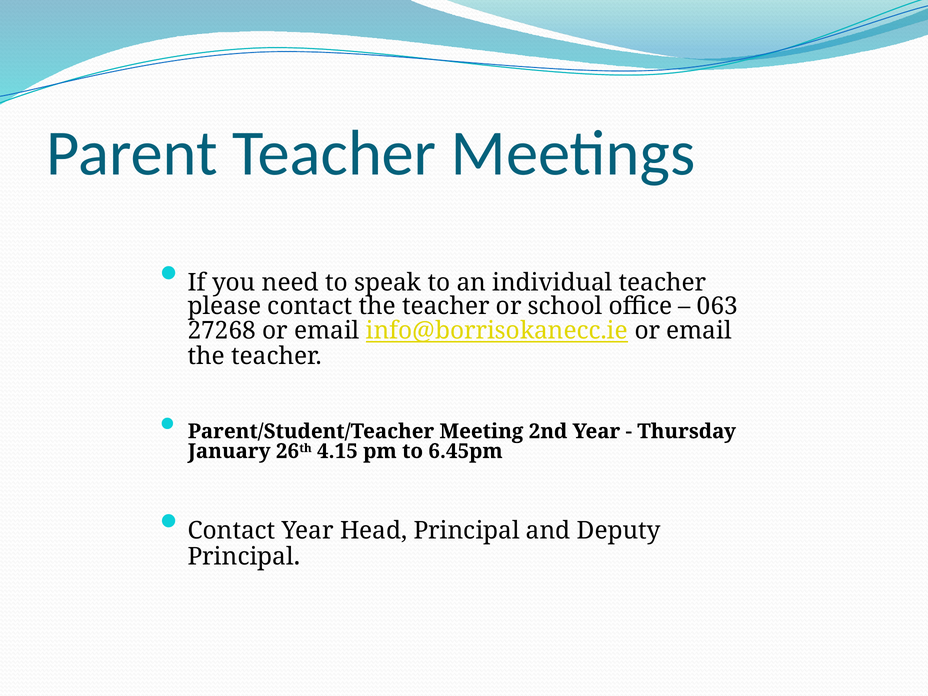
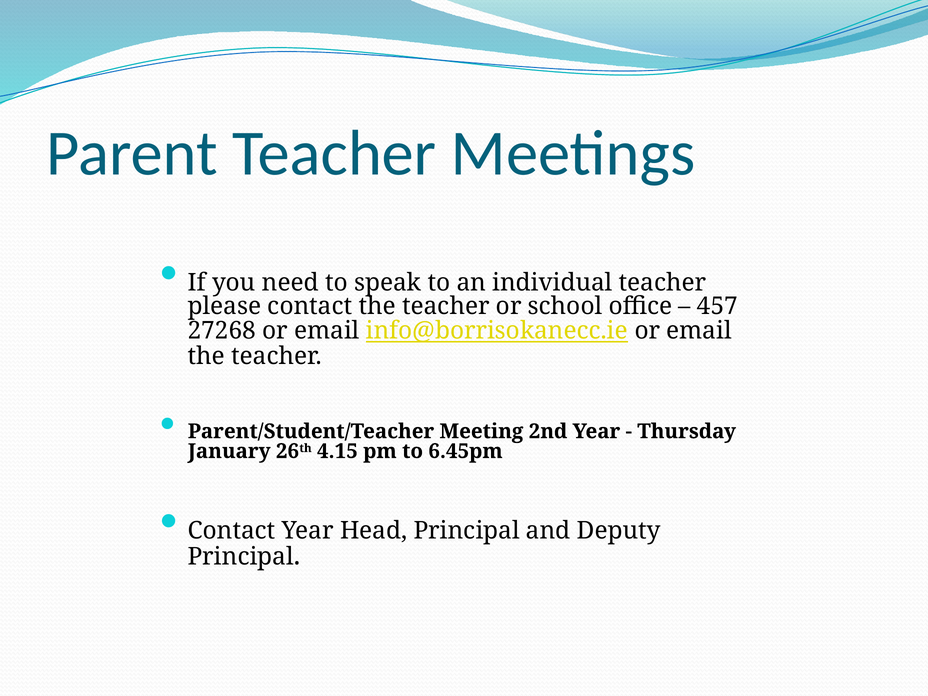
063: 063 -> 457 (718, 306)
